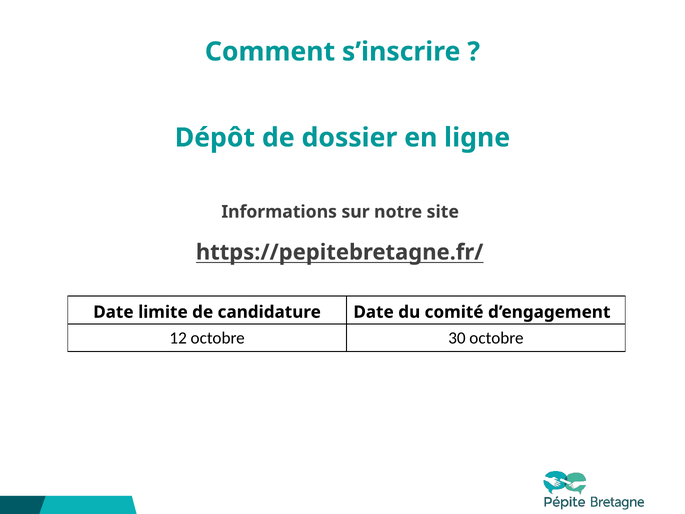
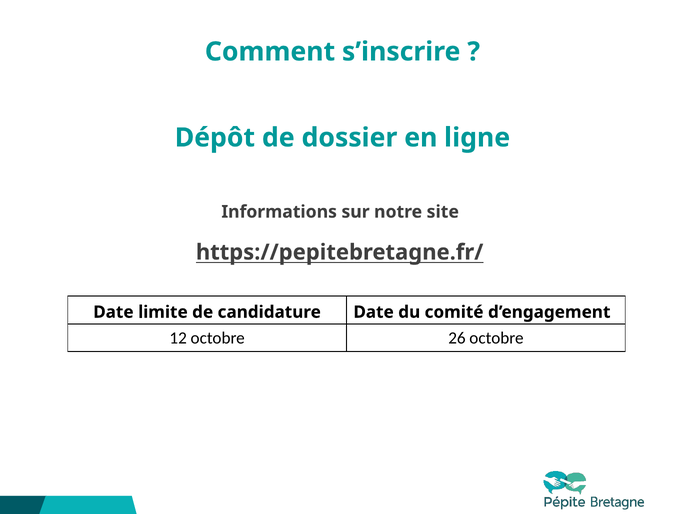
30: 30 -> 26 (457, 338)
